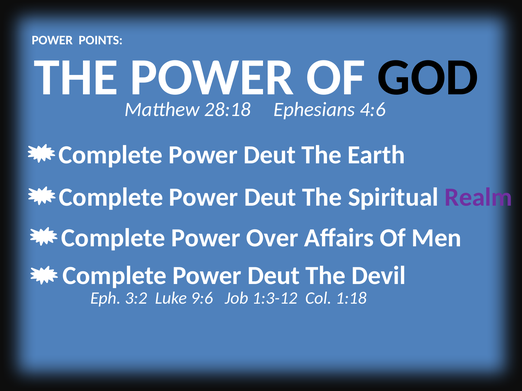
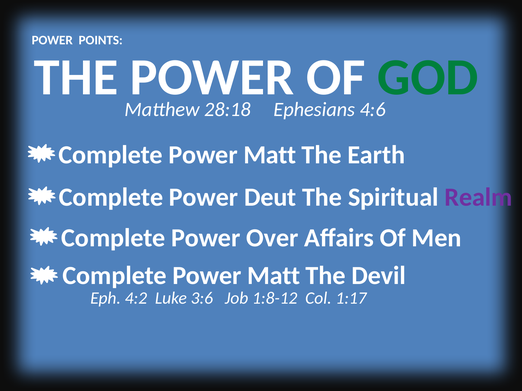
GOD colour: black -> green (428, 77)
Deut: Deut -> Matt (270, 155)
Deut: Deut -> Matt (274, 276)
3:2: 3:2 -> 4:2 (136, 298)
9:6: 9:6 -> 3:6 (202, 298)
1:3-12: 1:3-12 -> 1:8-12 (275, 298)
1:18: 1:18 -> 1:17 (351, 298)
